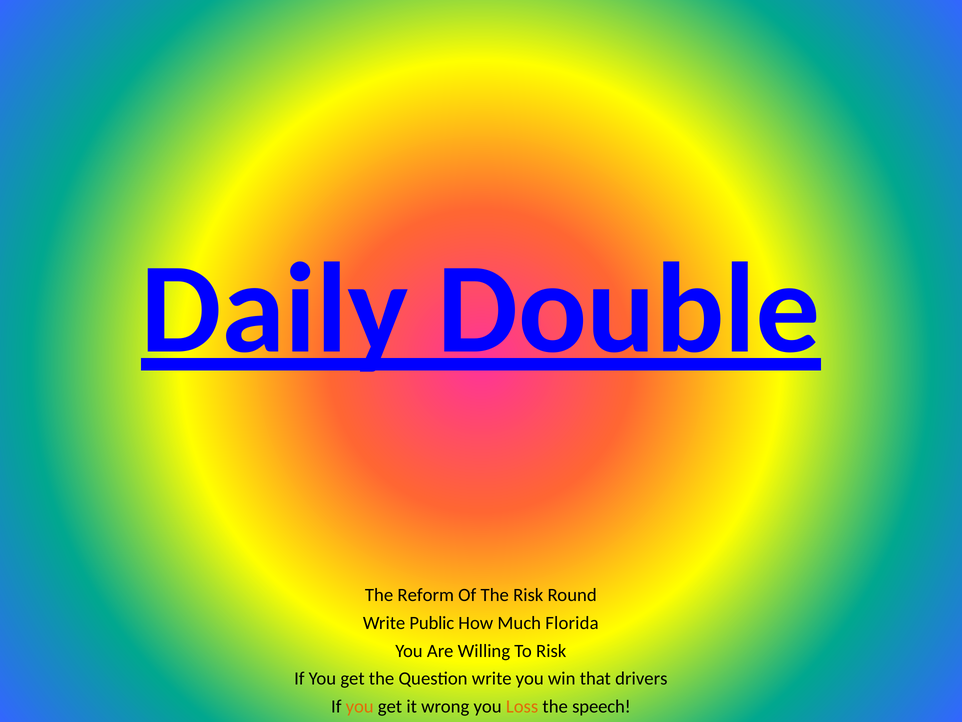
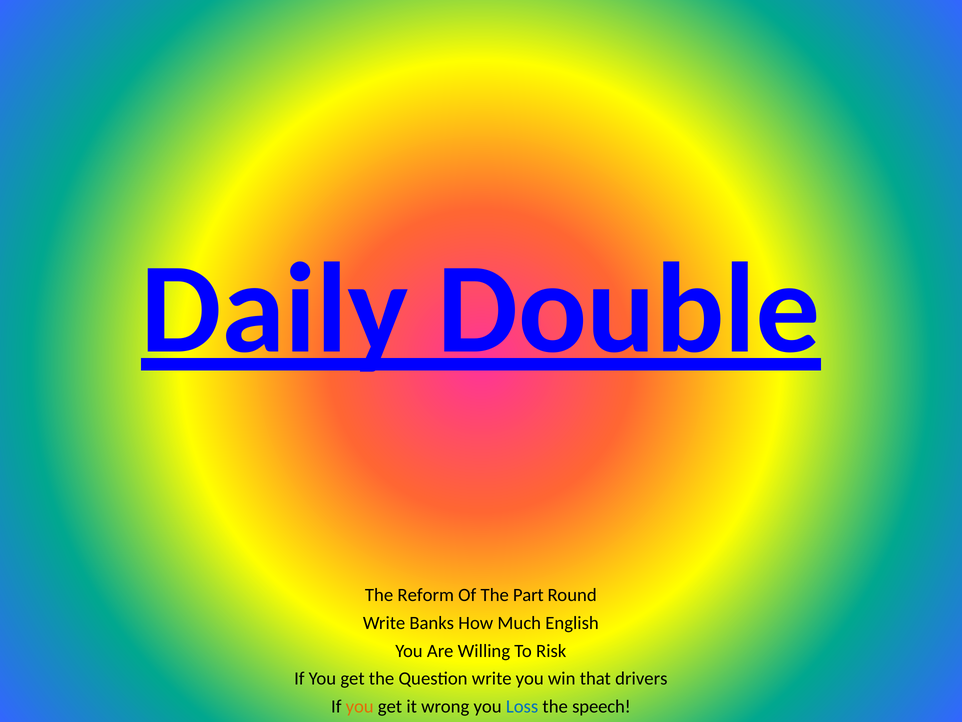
The Risk: Risk -> Part (528, 595)
Public: Public -> Banks (432, 622)
Florida: Florida -> English (572, 622)
Loss colour: orange -> blue (522, 706)
